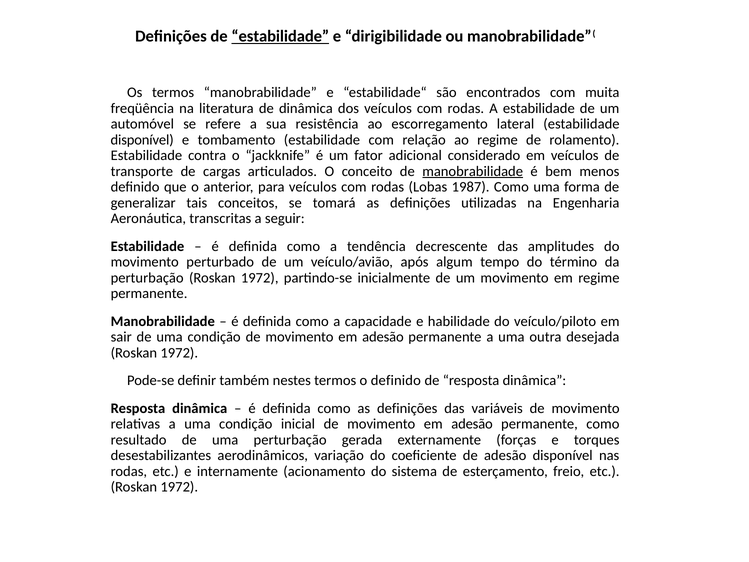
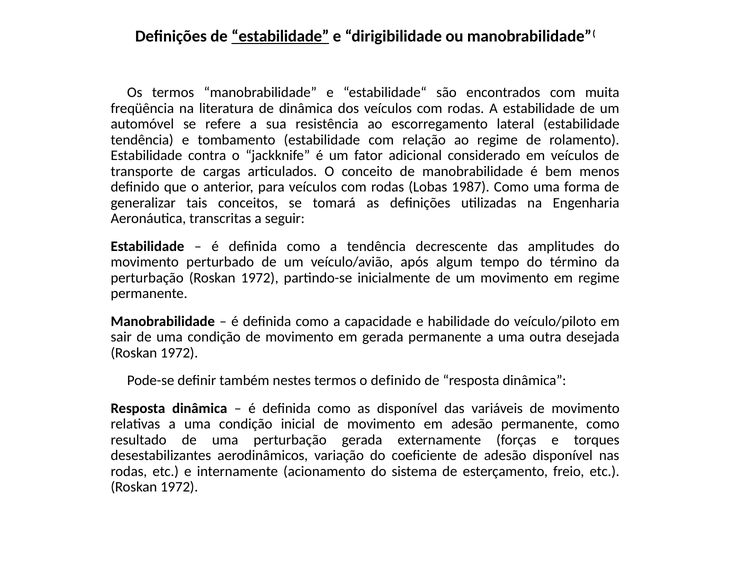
disponível: disponível -> tendência (142, 140)
manobrabilidade underline: present -> none (473, 171)
adesão: adesão -> gerada (383, 337)
como as definições: definições -> disponível (407, 408)
